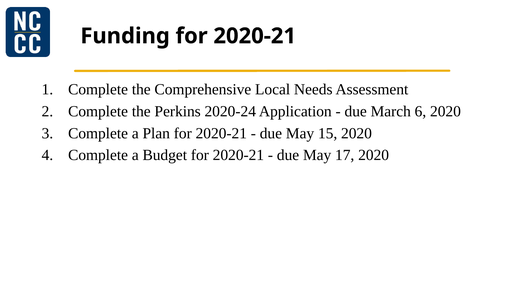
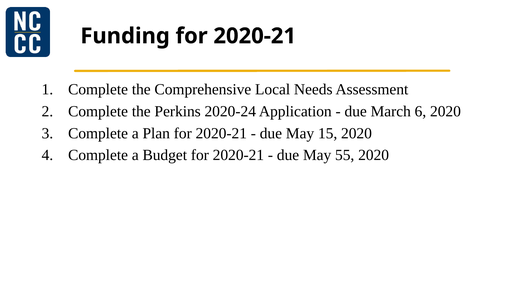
17: 17 -> 55 (345, 155)
